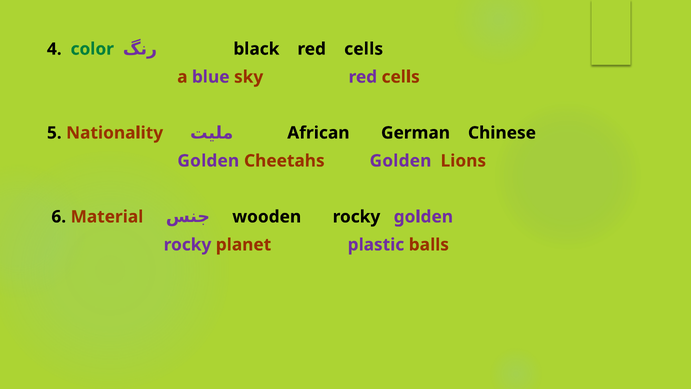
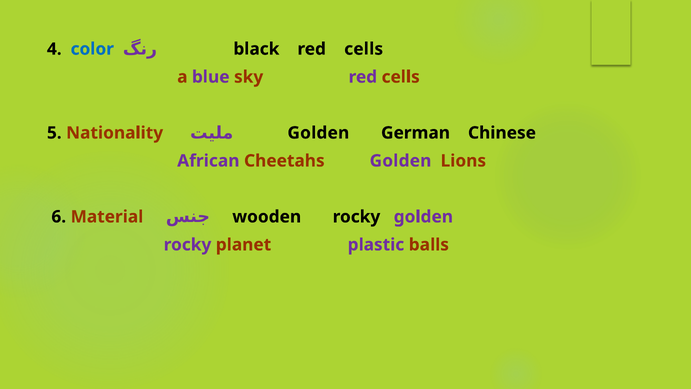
color colour: green -> blue (92, 49)
African: African -> Golden (318, 133)
Golden: Golden -> African (208, 161)
